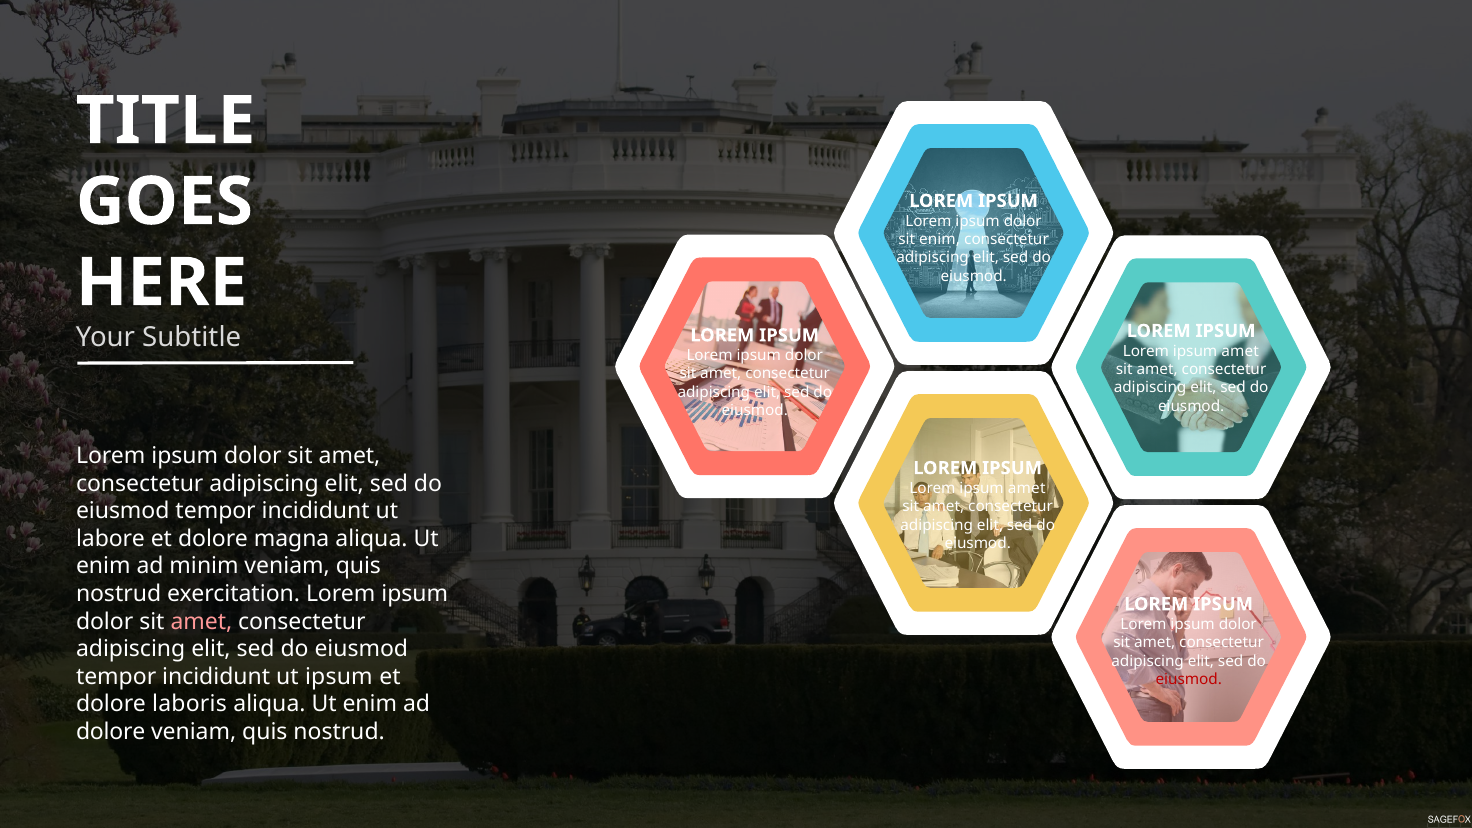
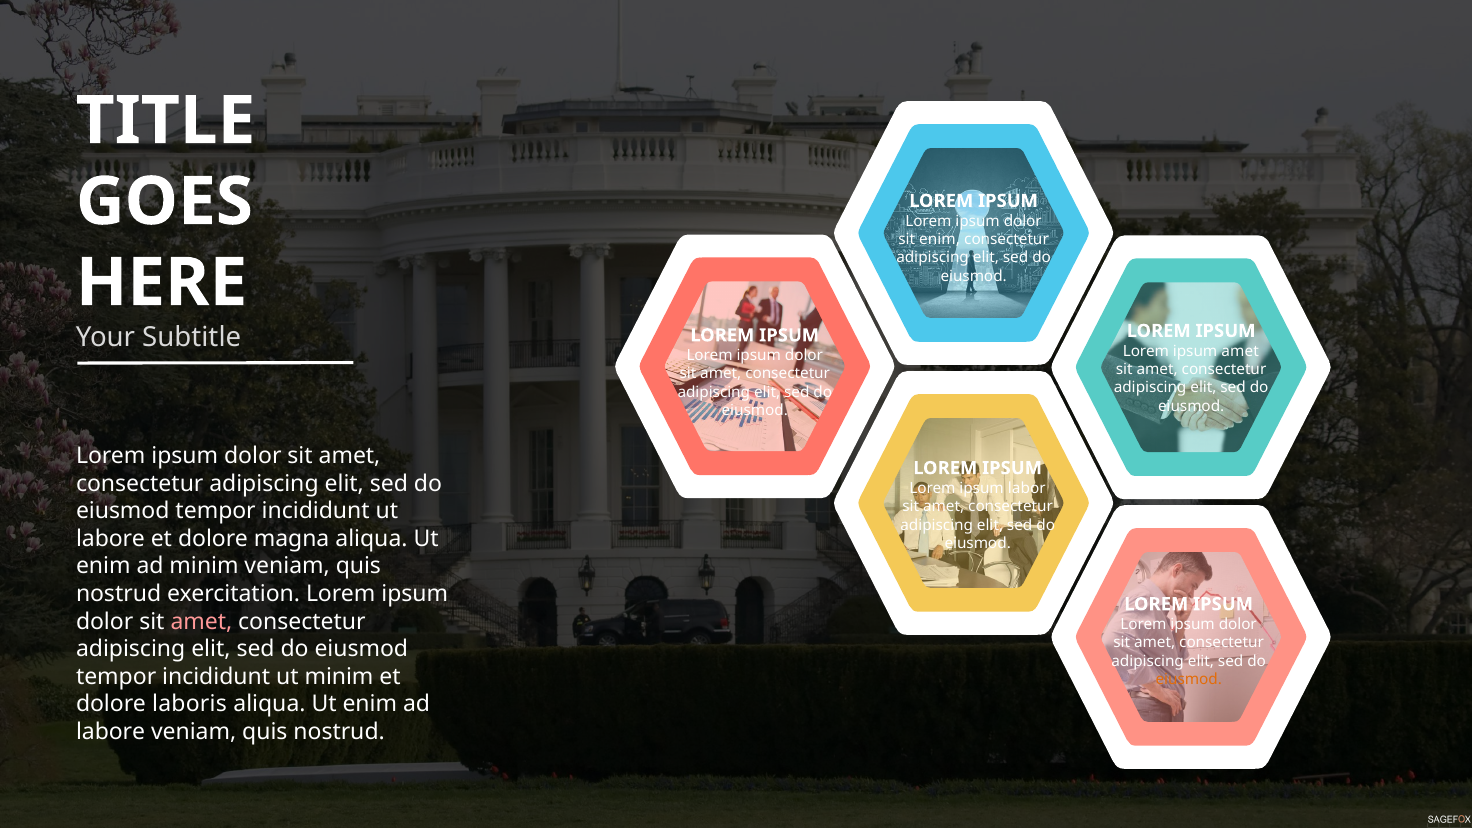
amet: amet -> labor (1027, 488)
ut ipsum: ipsum -> minim (339, 677)
eiusmod colour: red -> orange (1189, 680)
dolore: dolore -> labore (111, 732)
